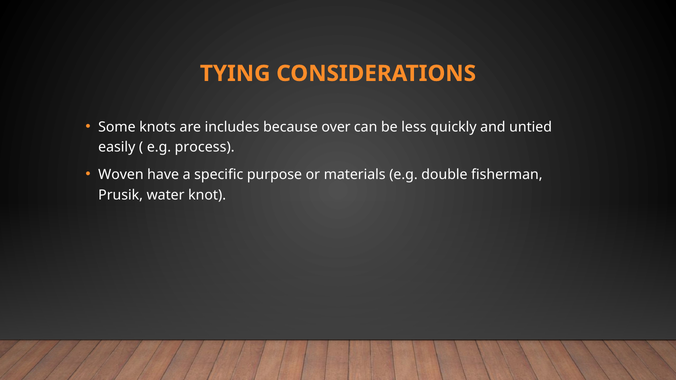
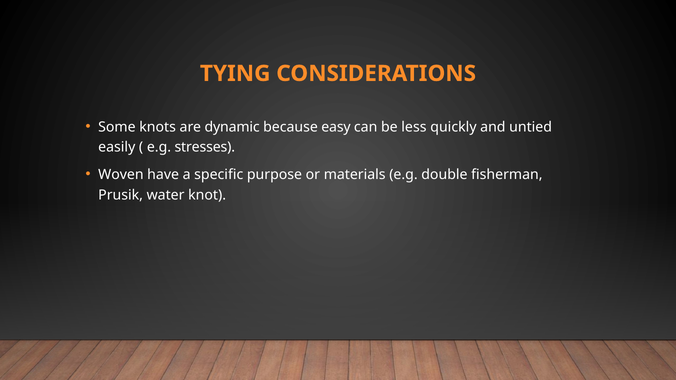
includes: includes -> dynamic (232, 127)
over: over -> easy (336, 127)
process: process -> stresses (205, 147)
